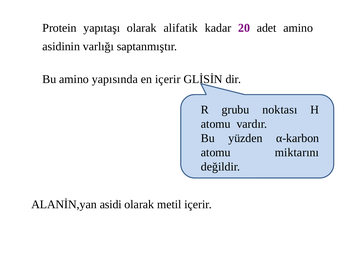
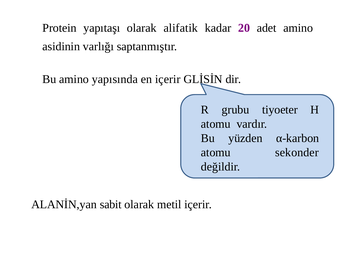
noktası: noktası -> tiyoeter (280, 110)
miktarını: miktarını -> sekonder (297, 153)
asidi: asidi -> sabit (111, 204)
